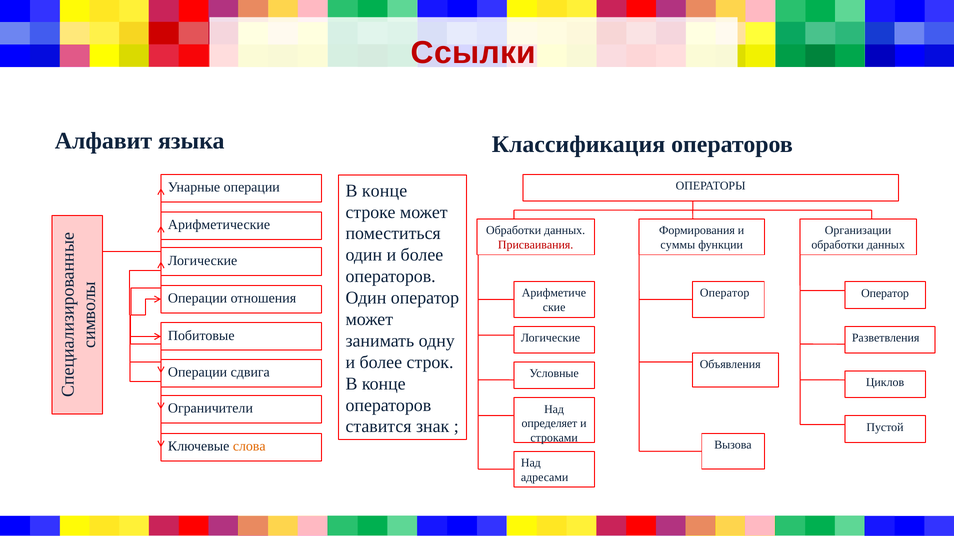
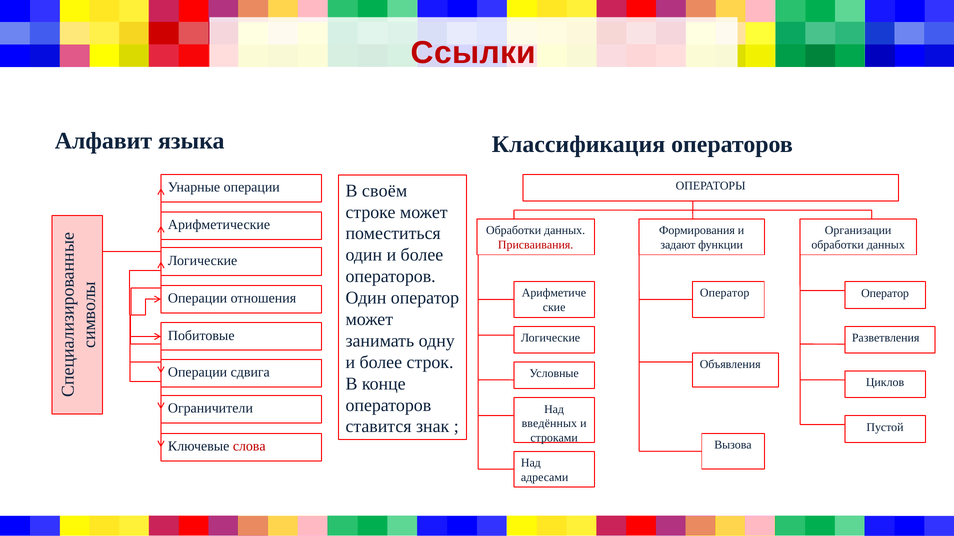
конце: конце -> своём (385, 191)
суммы: суммы -> задают (678, 245)
определяет: определяет -> введённых (549, 424)
слова colour: orange -> red (249, 447)
